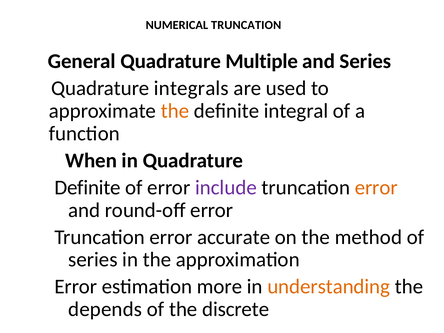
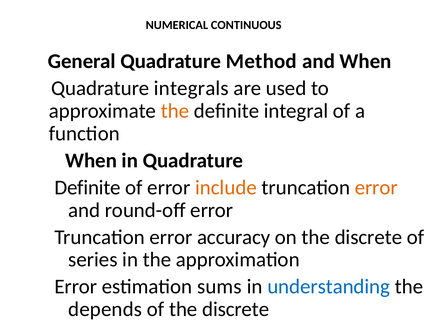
NUMERICAL TRUNCATION: TRUNCATION -> CONTINUOUS (246, 25)
Multiple: Multiple -> Method (261, 61)
and Series: Series -> When (366, 61)
include colour: purple -> orange (226, 187)
accurate: accurate -> accuracy (234, 237)
on the method: method -> discrete (368, 237)
more: more -> sums (219, 287)
understanding colour: orange -> blue (329, 287)
